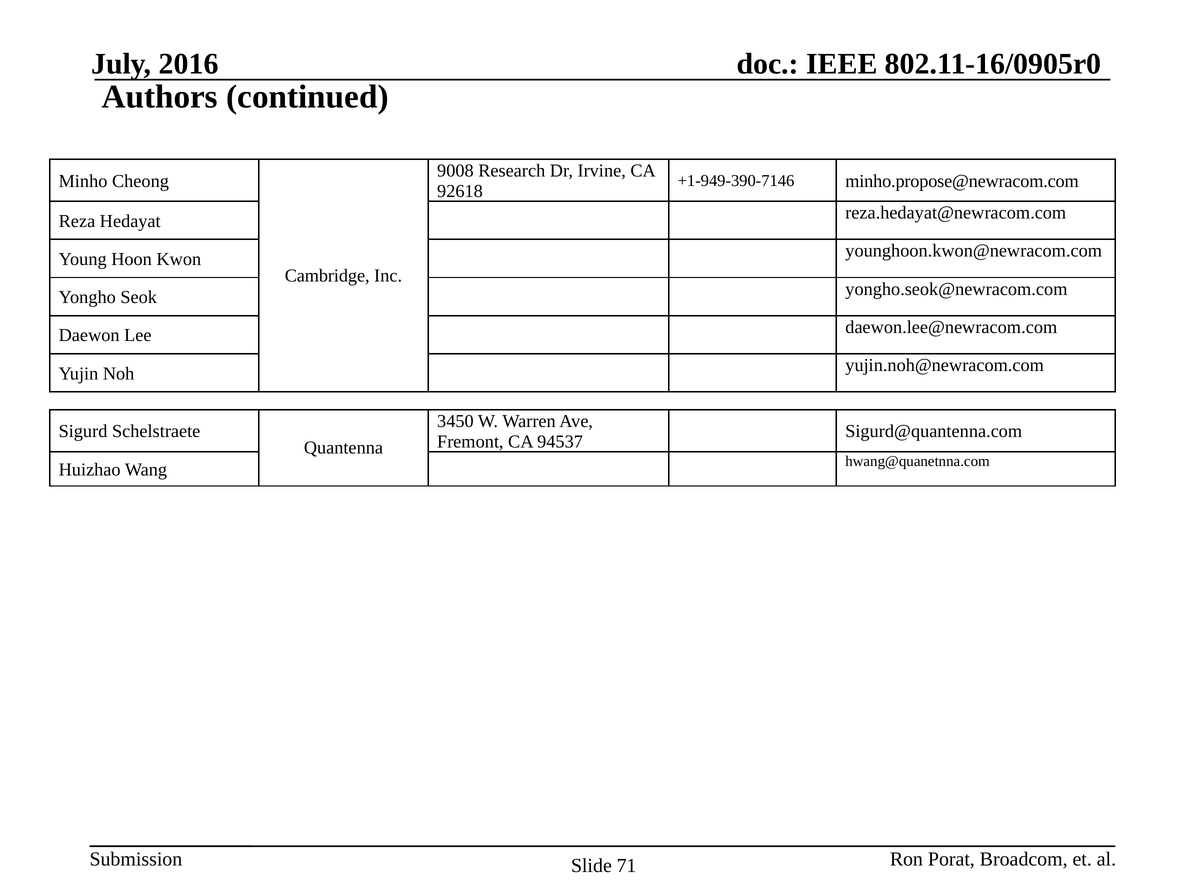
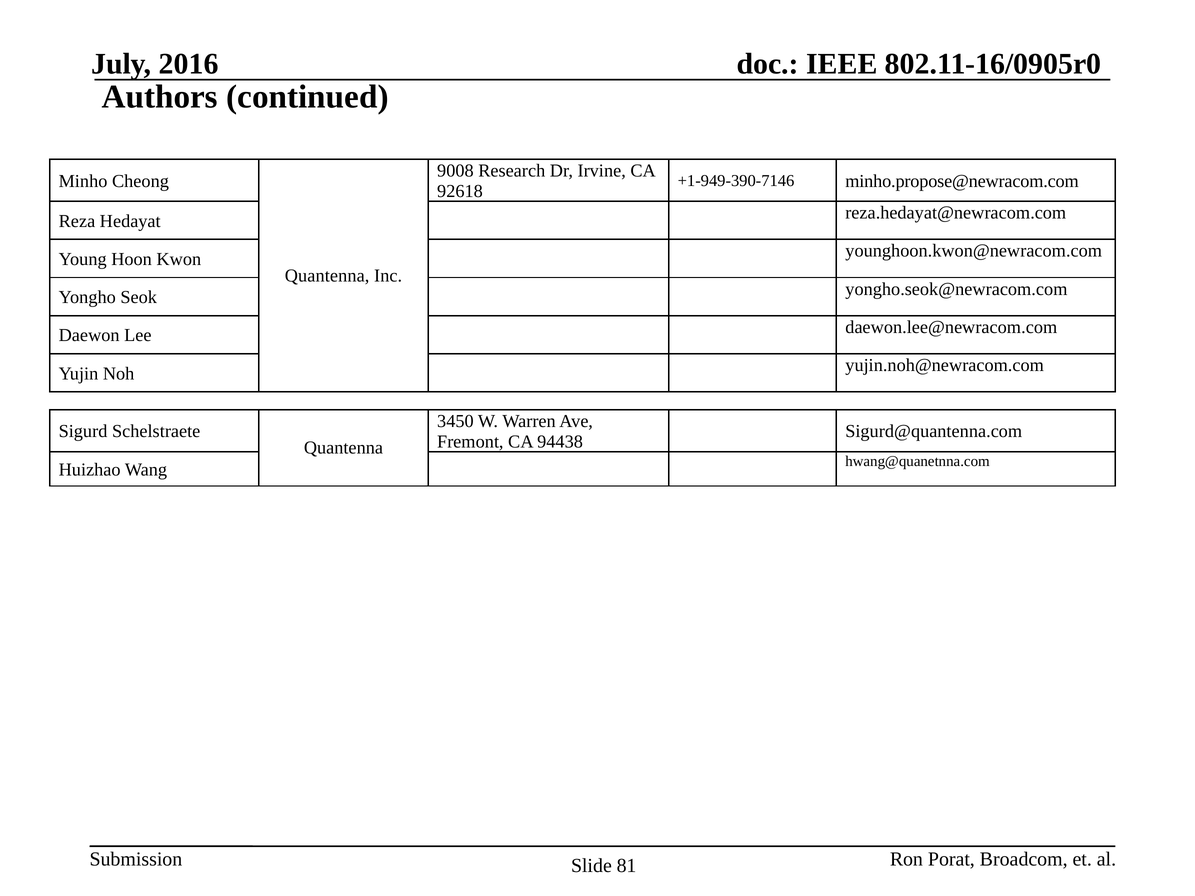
Cambridge: Cambridge -> Quantenna (327, 276)
94537: 94537 -> 94438 (560, 442)
71: 71 -> 81 (626, 866)
